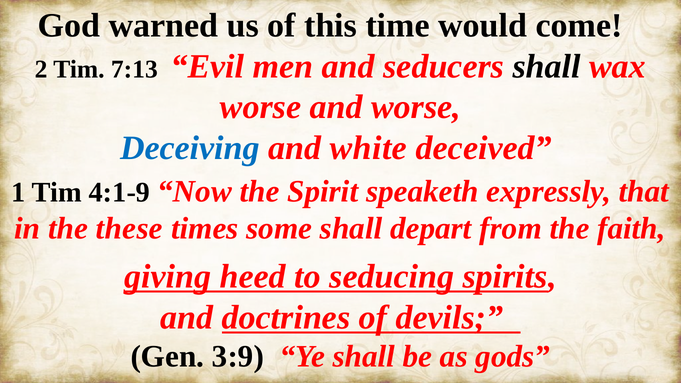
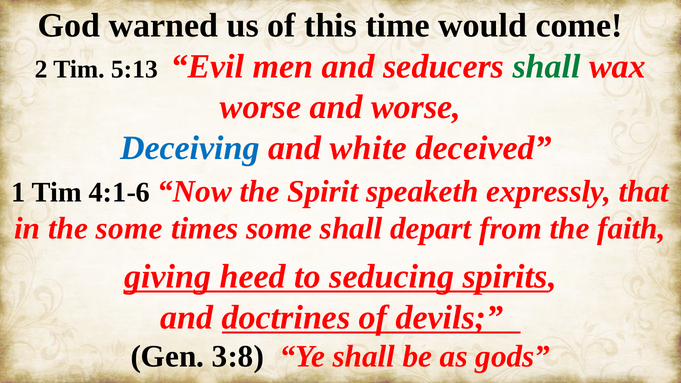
7:13: 7:13 -> 5:13 (134, 69)
shall colour: black -> green (547, 66)
4:1-9: 4:1-9 -> 4:1-6 (119, 192)
the these: these -> some (129, 229)
3:9: 3:9 -> 3:8 (238, 356)
